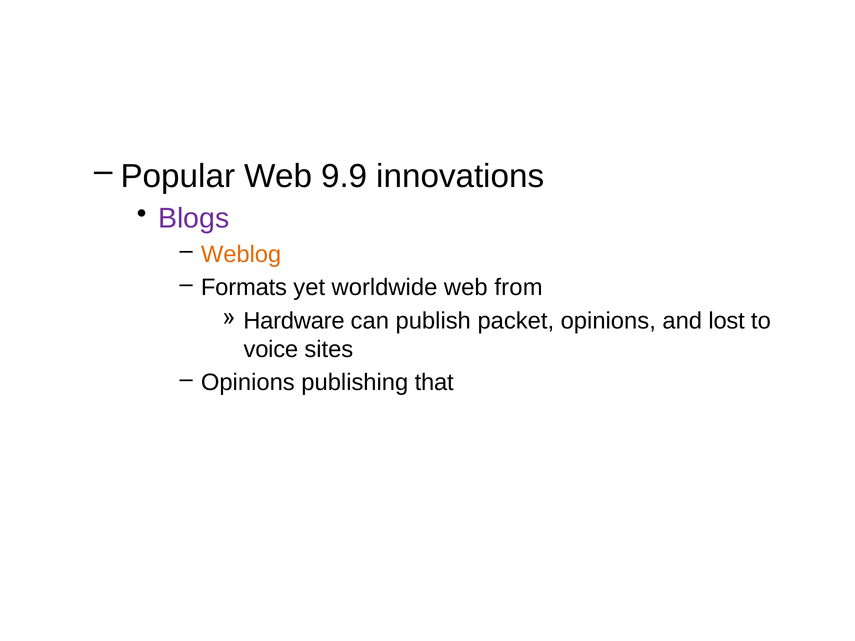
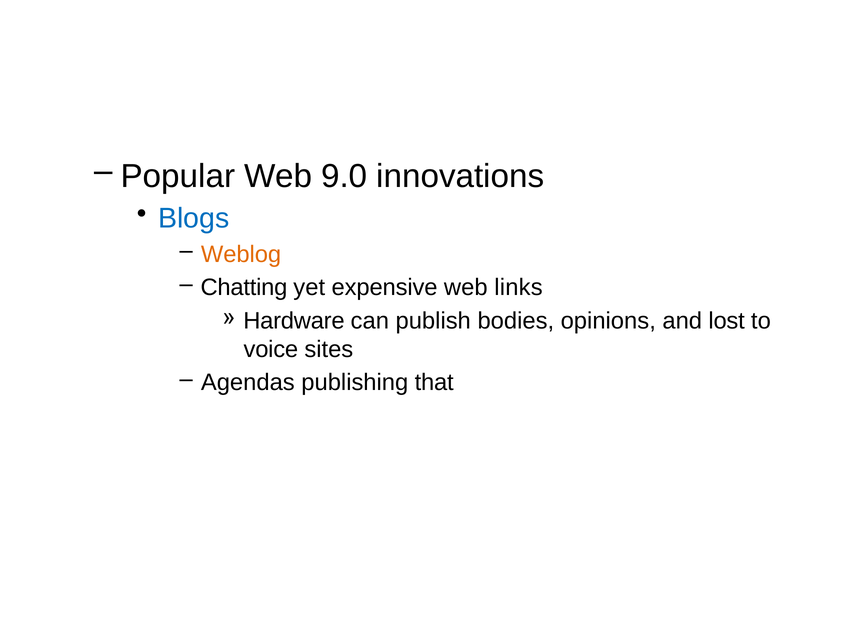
9.9: 9.9 -> 9.0 (344, 176)
Blogs colour: purple -> blue (194, 219)
Formats: Formats -> Chatting (244, 288)
worldwide: worldwide -> expensive (385, 288)
from: from -> links (519, 288)
packet: packet -> bodies (516, 321)
Opinions: Opinions -> Agendas (248, 383)
